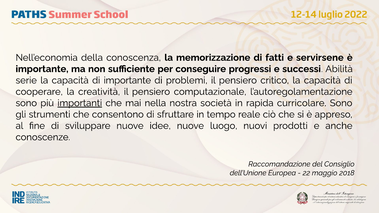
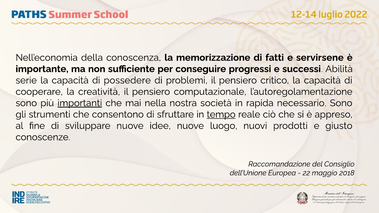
di importante: importante -> possedere (127, 80)
curricolare: curricolare -> necessario (302, 103)
tempo underline: none -> present (221, 115)
anche: anche -> giusto (339, 126)
